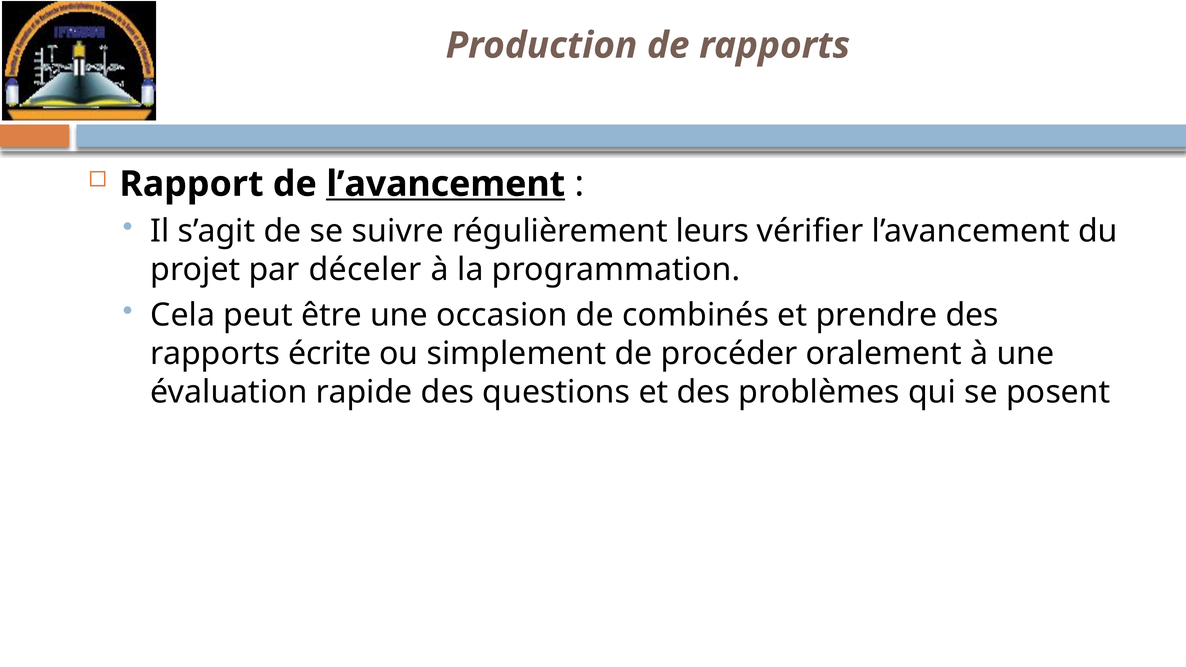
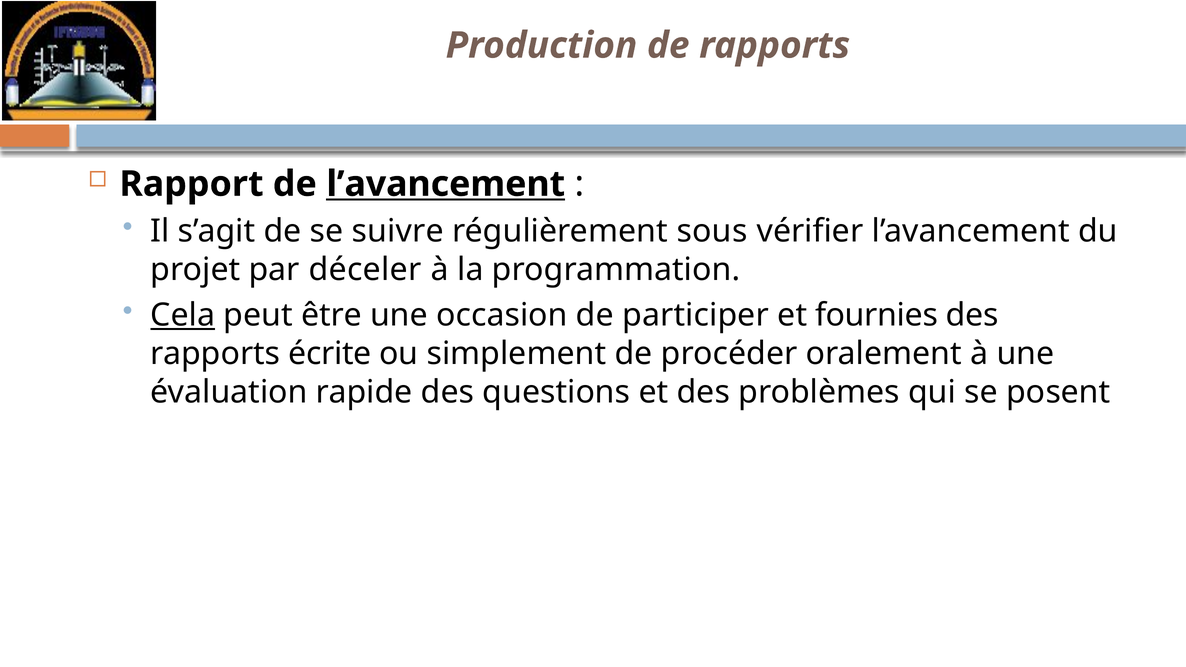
leurs: leurs -> sous (712, 231)
Cela underline: none -> present (183, 315)
combinés: combinés -> participer (696, 315)
prendre: prendre -> fournies (877, 315)
